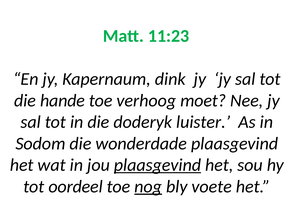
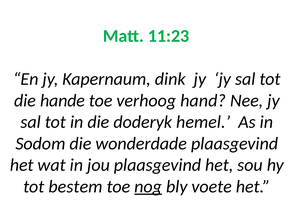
moet: moet -> hand (203, 101)
luister: luister -> hemel (203, 122)
plaasgevind underline: present -> none (158, 165)
oordeel: oordeel -> bestem (75, 187)
